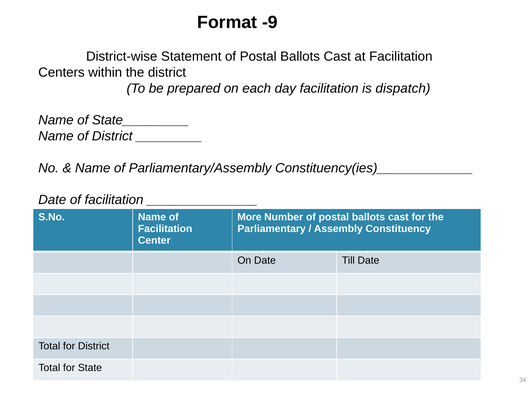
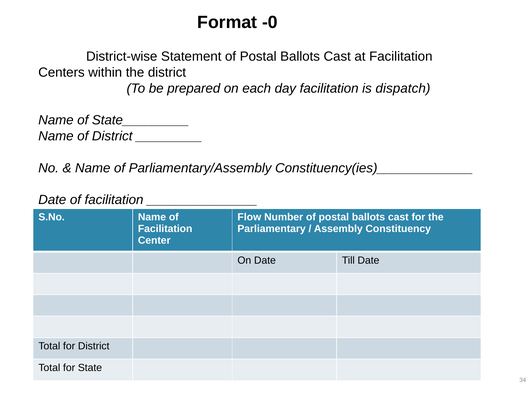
-9: -9 -> -0 (270, 22)
More: More -> Flow (249, 217)
